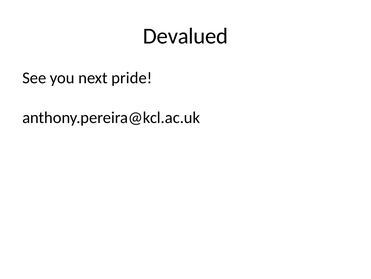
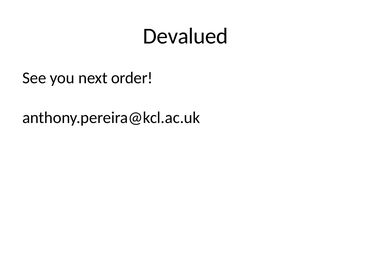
pride: pride -> order (132, 78)
